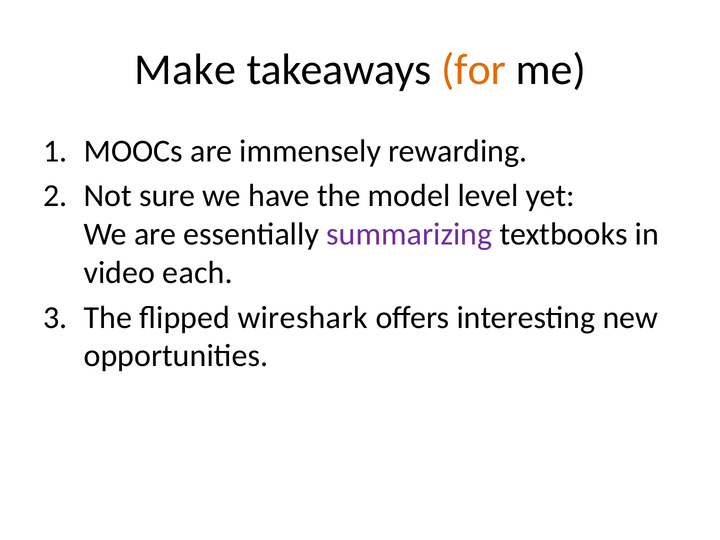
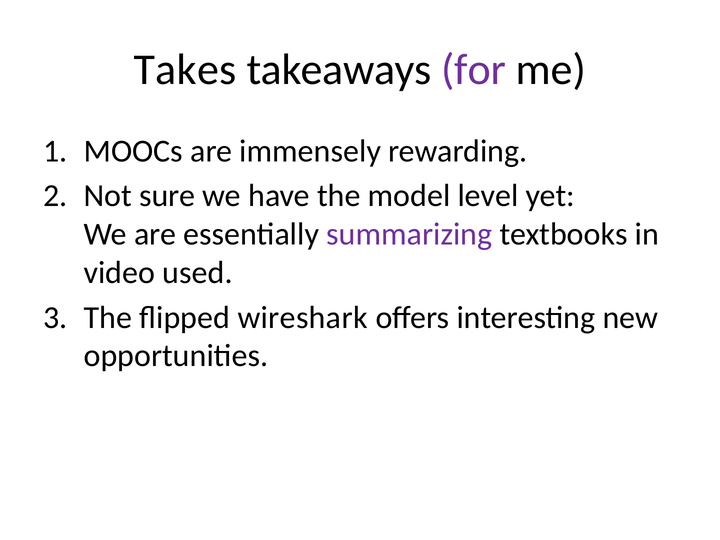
Make: Make -> Takes (185, 70)
for colour: orange -> purple (474, 70)
each: each -> used (198, 273)
